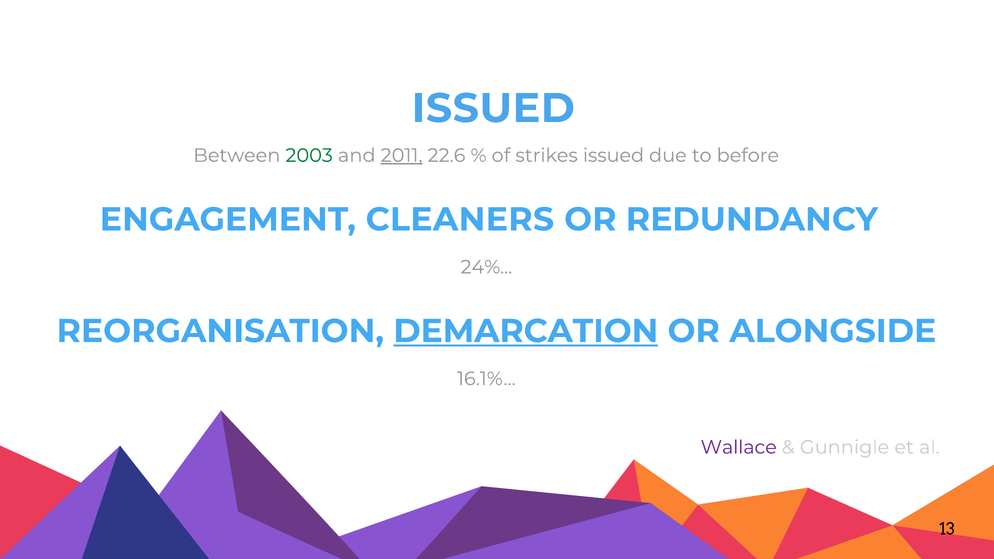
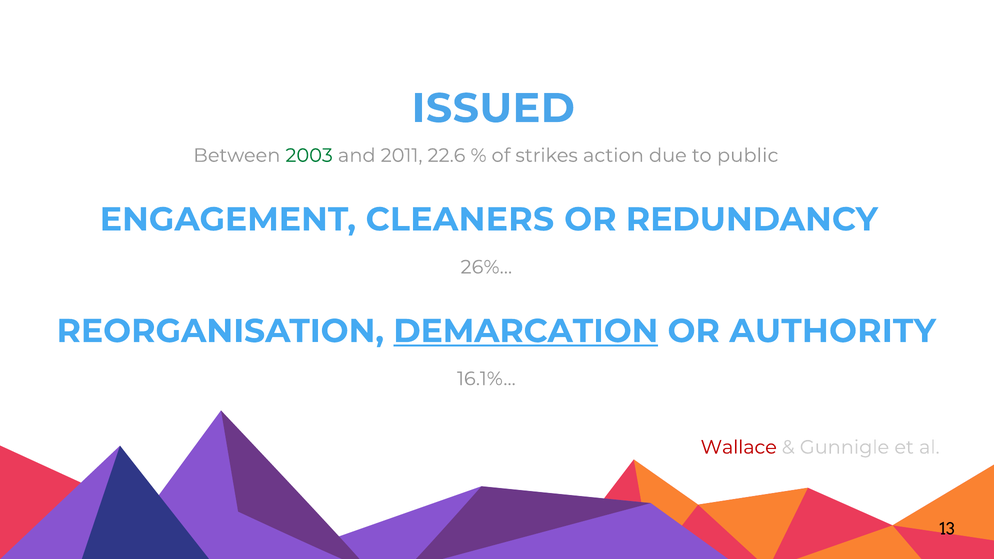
2011 underline: present -> none (402, 156)
strikes issued: issued -> action (613, 156)
before: before -> public (748, 156)
24%: 24% -> 26% (486, 267)
ALONGSIDE: ALONGSIDE -> AUTHORITY (833, 331)
Wallace colour: purple -> red (739, 447)
